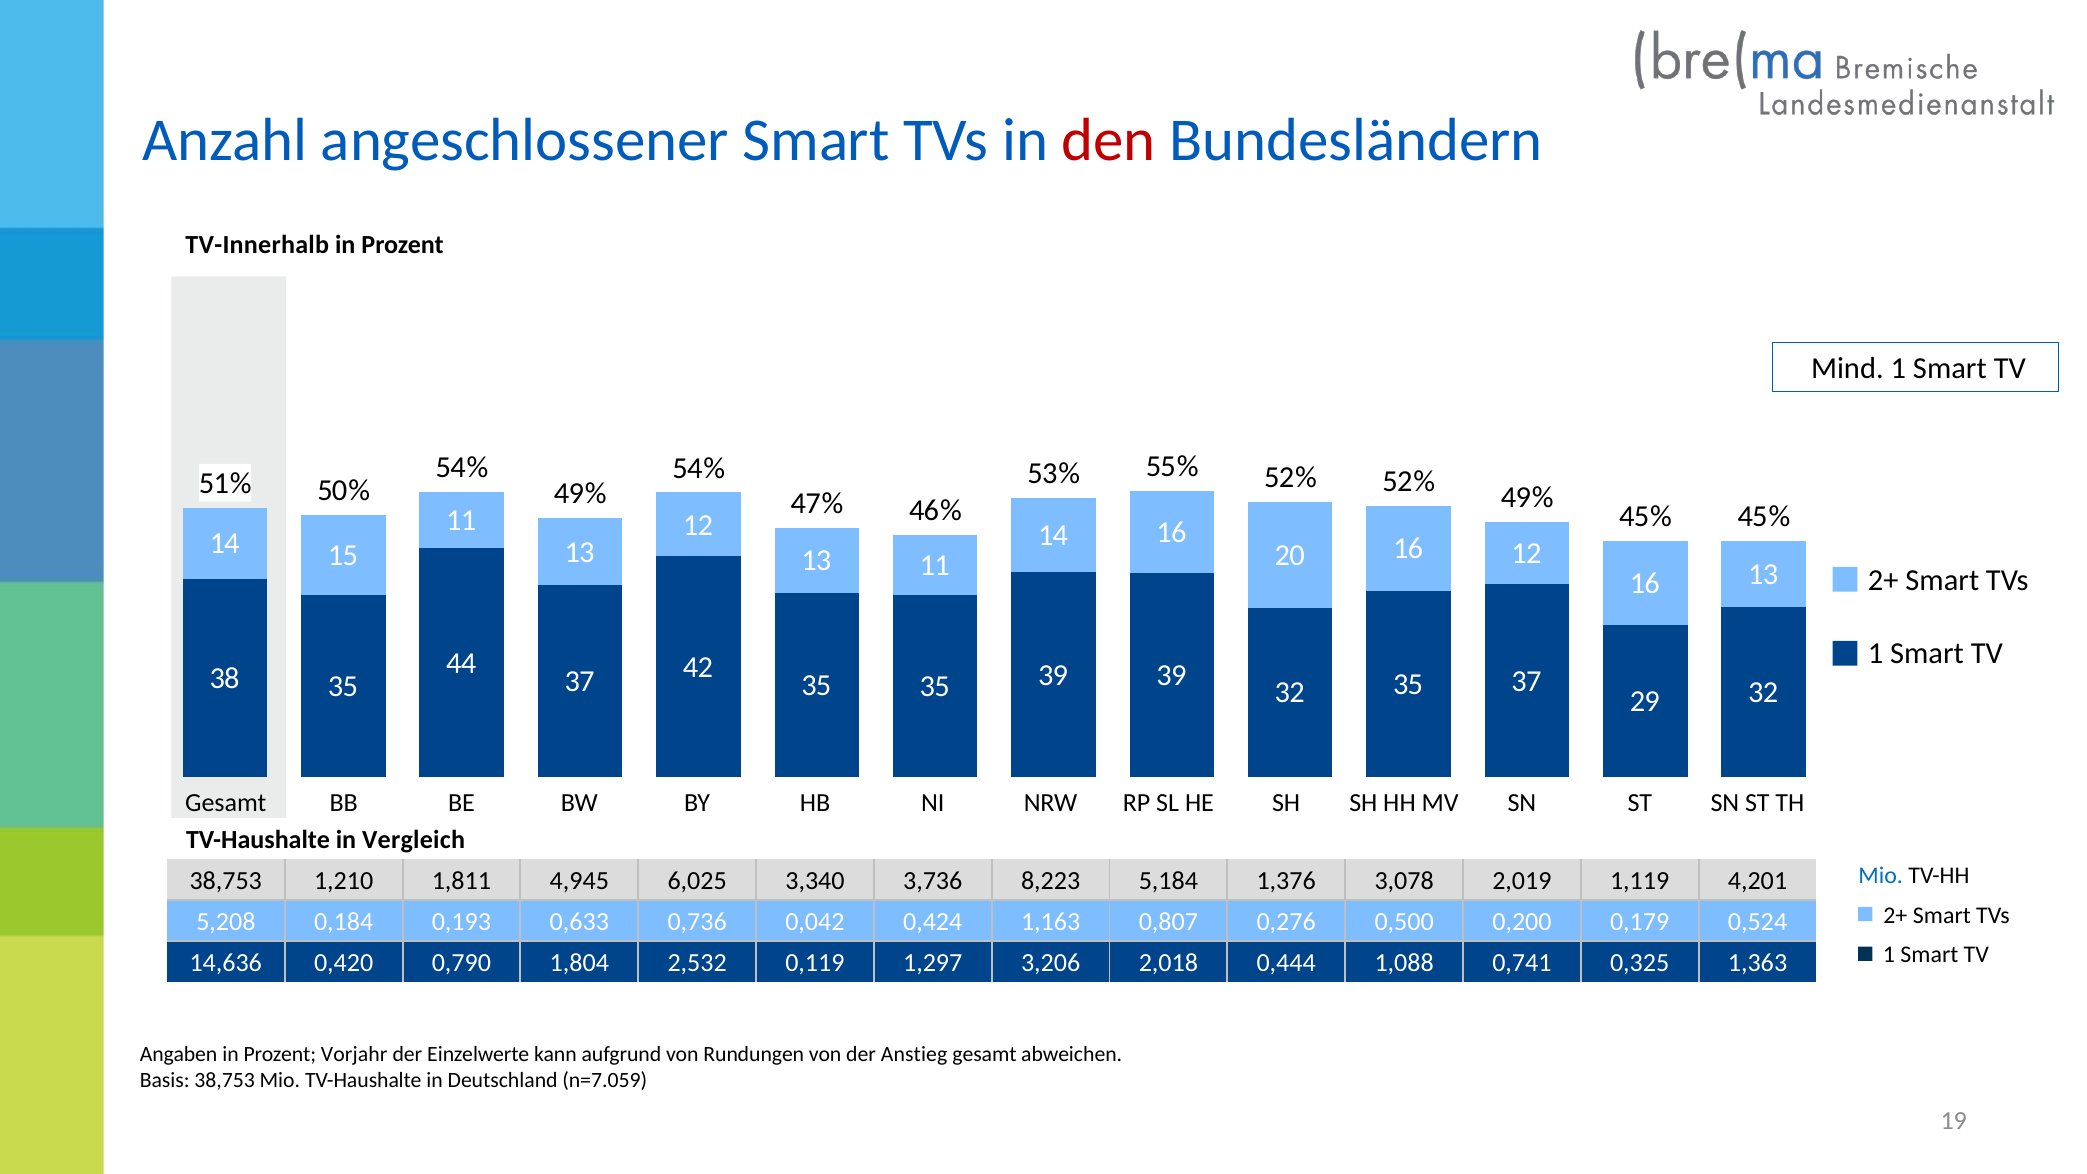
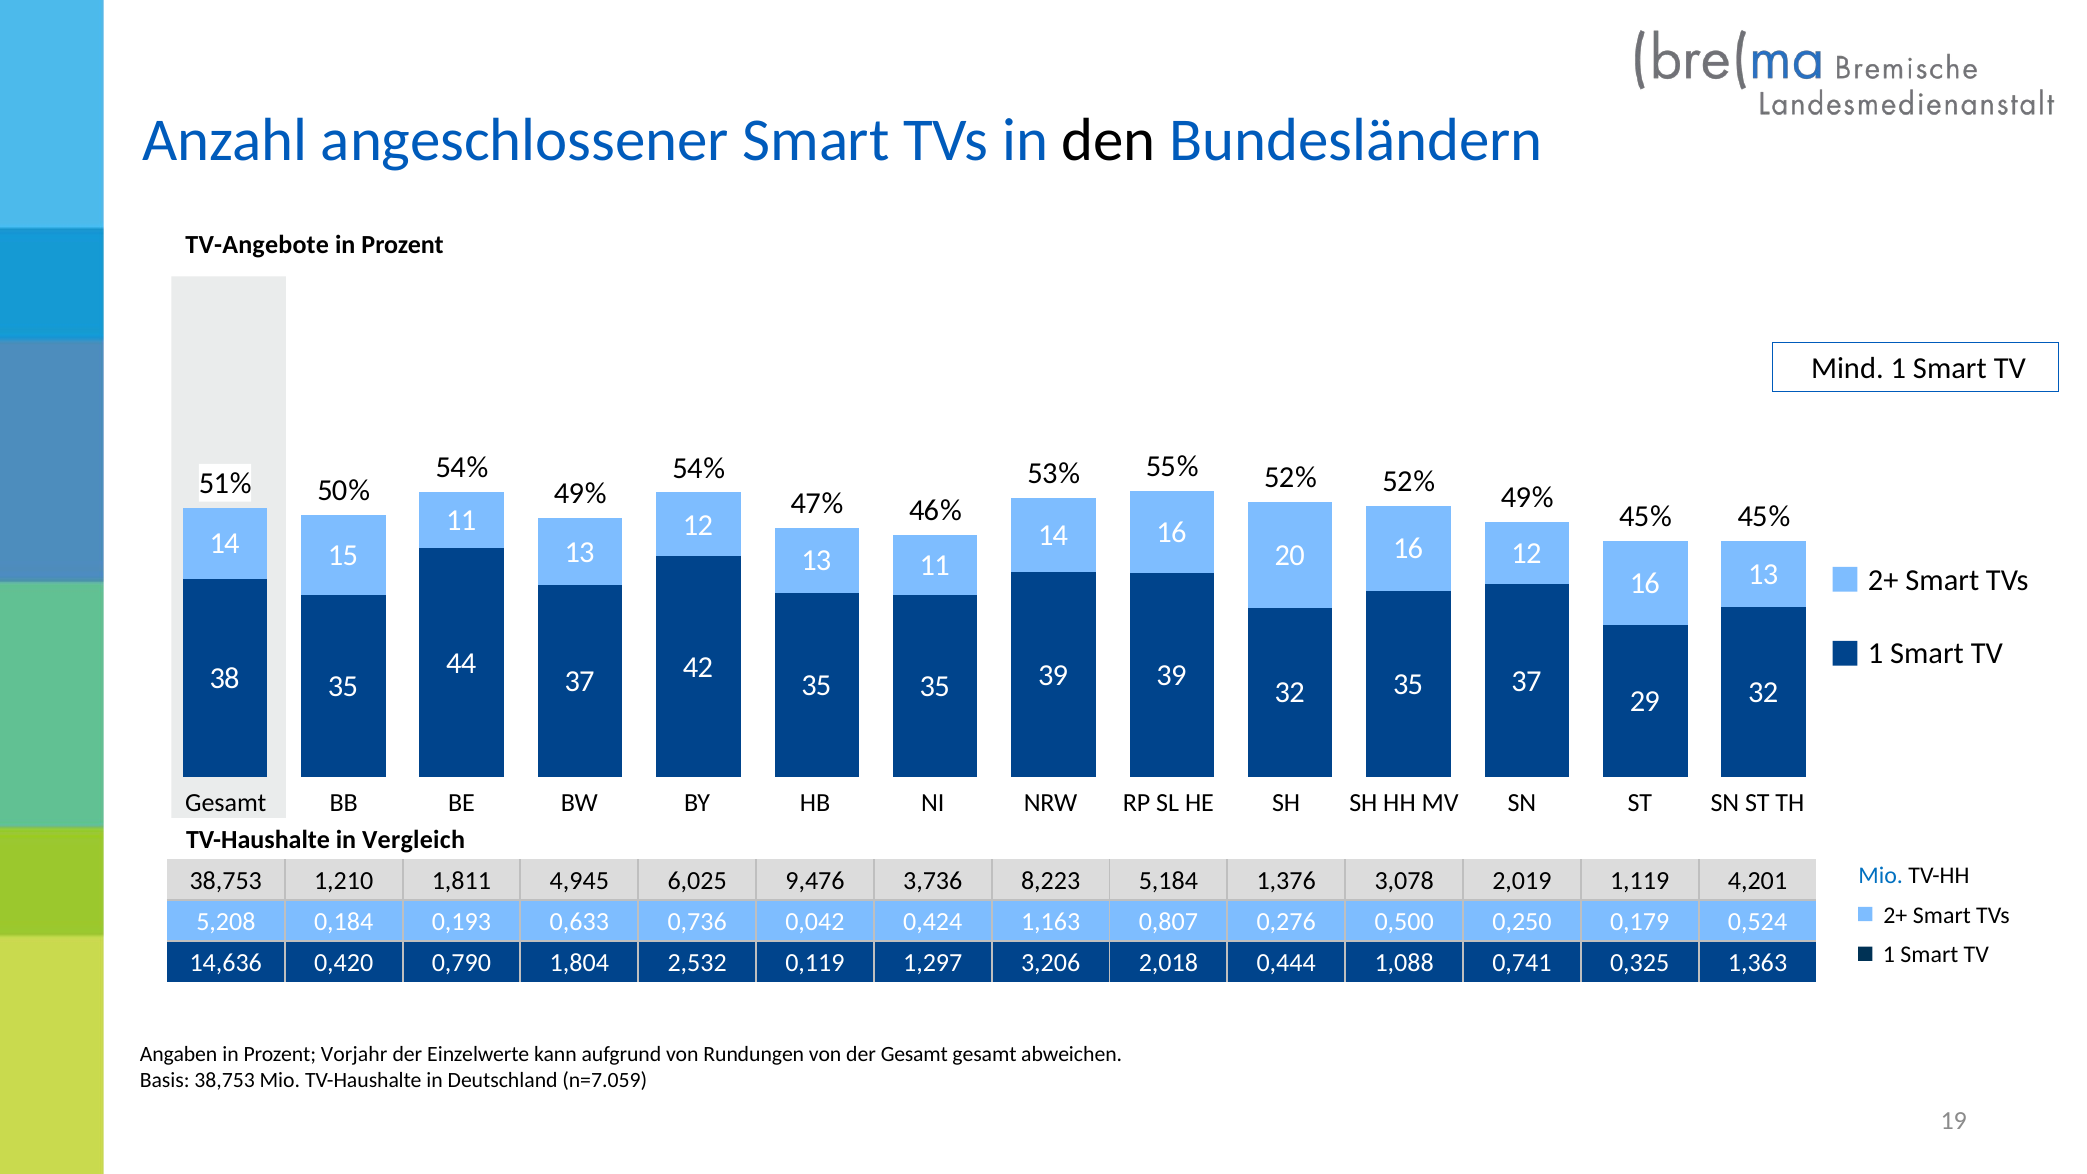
den colour: red -> black (1109, 141)
TV-Innerhalb: TV-Innerhalb -> TV-Angebote (257, 245)
3,340: 3,340 -> 9,476 (815, 881)
0,200: 0,200 -> 0,250 (1522, 922)
der Anstieg: Anstieg -> Gesamt (914, 1054)
